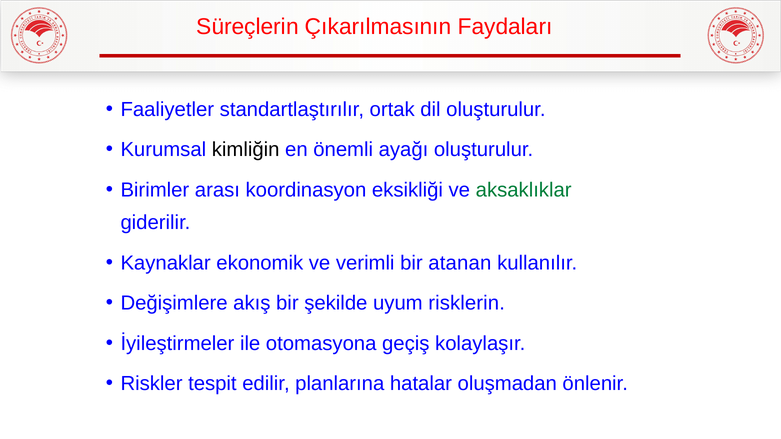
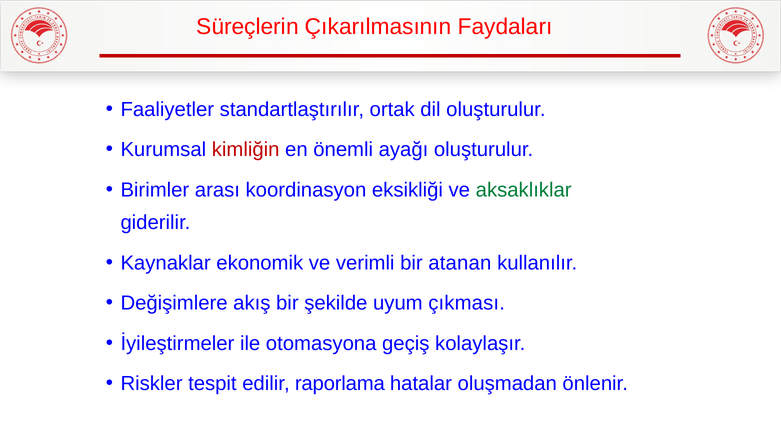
kimliğin colour: black -> red (246, 150)
risklerin: risklerin -> çıkması (467, 303)
planlarına: planlarına -> raporlama (340, 384)
